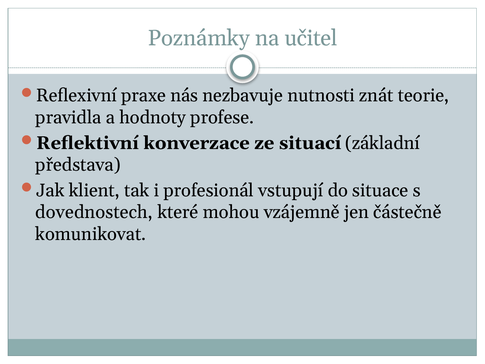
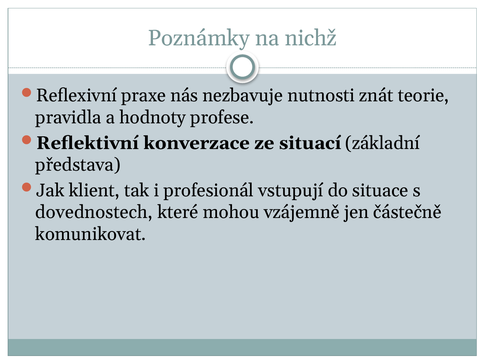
učitel: učitel -> nichž (311, 38)
